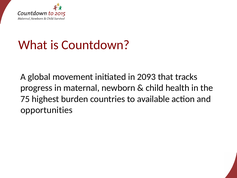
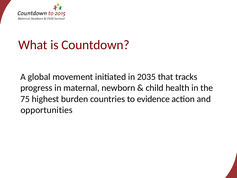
2093: 2093 -> 2035 (146, 77)
available: available -> evidence (153, 99)
